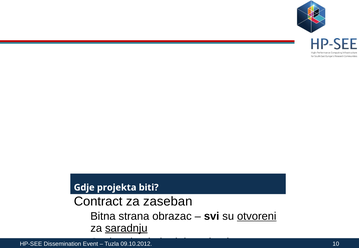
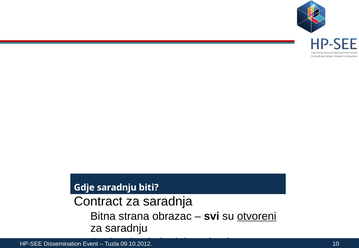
Gdje projekta: projekta -> saradnju (117, 188)
zaseban: zaseban -> saradnja (168, 202)
saradnju underline: present -> none (126, 229)
